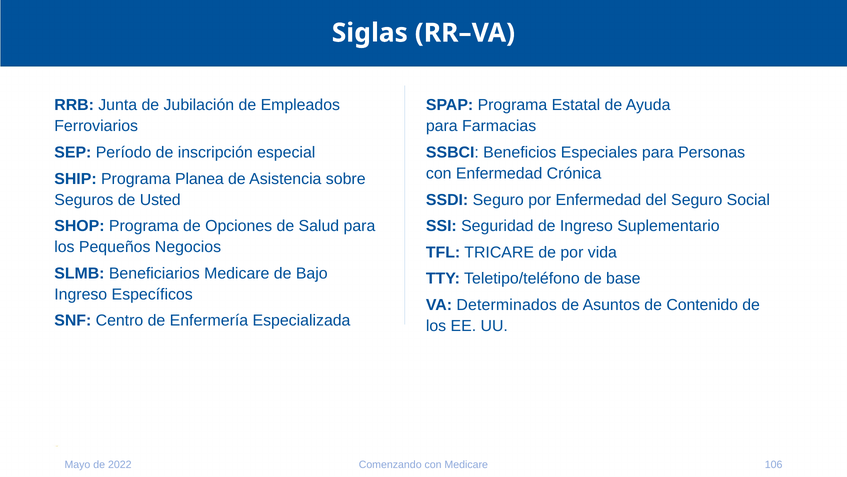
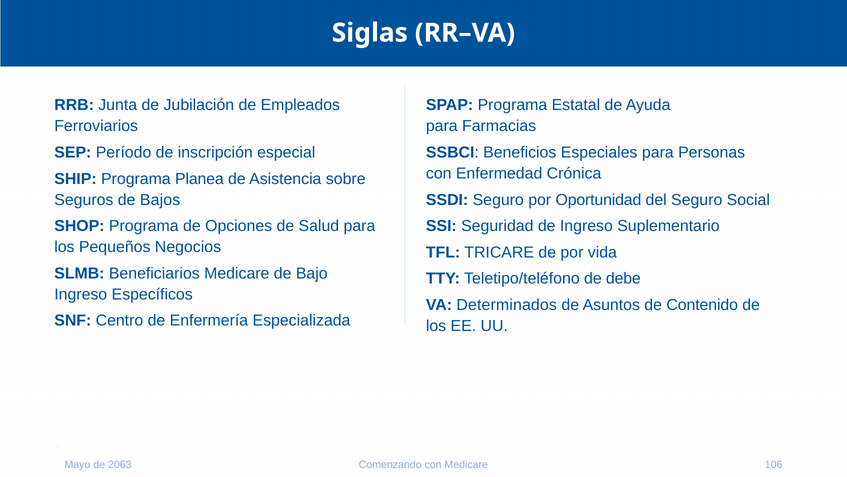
Usted: Usted -> Bajos (160, 200)
por Enfermedad: Enfermedad -> Oportunidad (598, 200)
base: base -> debe (623, 278)
2022: 2022 -> 2063 (120, 464)
